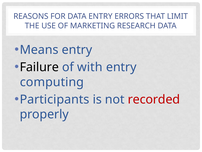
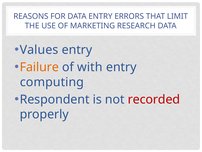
Means: Means -> Values (39, 50)
Failure colour: black -> orange (39, 67)
Participants: Participants -> Respondent (55, 99)
